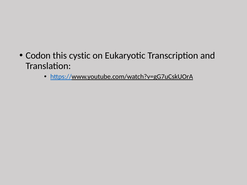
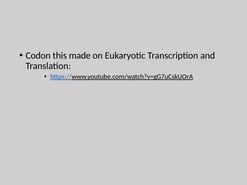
cystic: cystic -> made (80, 56)
